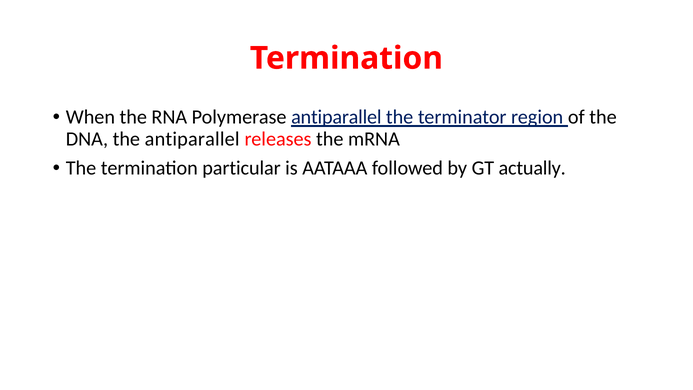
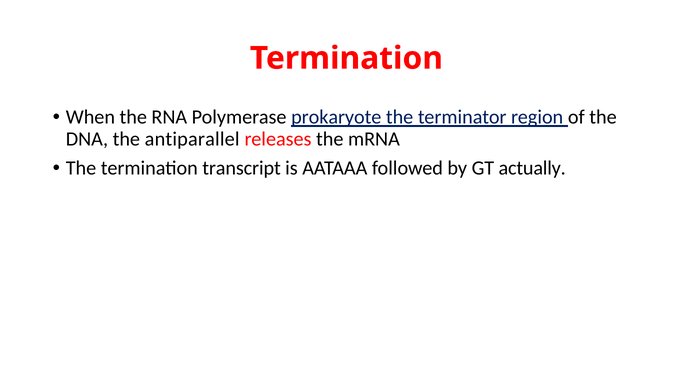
Polymerase antiparallel: antiparallel -> prokaryote (336, 117)
particular: particular -> transcript (242, 168)
